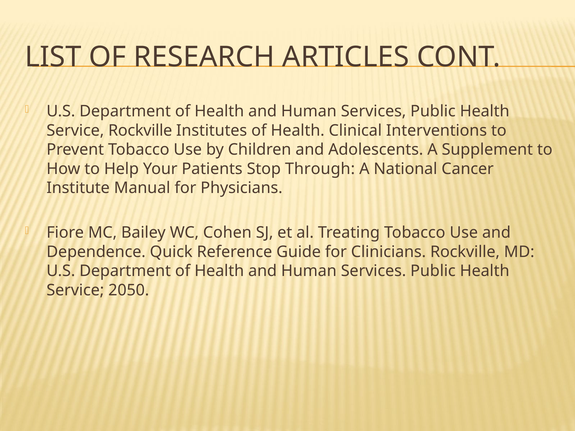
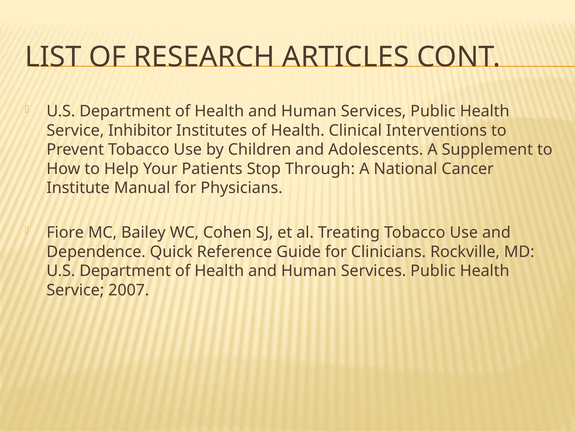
Service Rockville: Rockville -> Inhibitor (140, 130)
2050: 2050 -> 2007 (129, 290)
